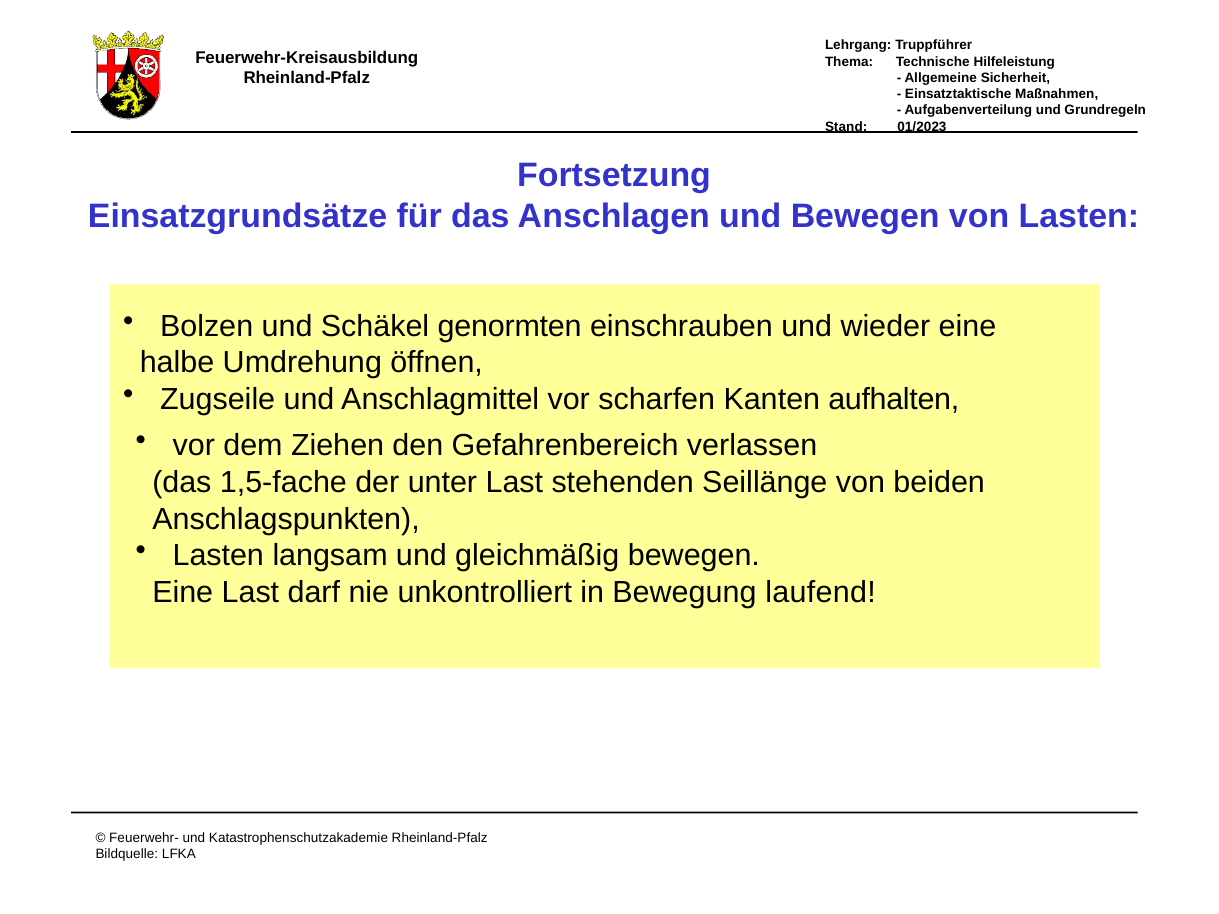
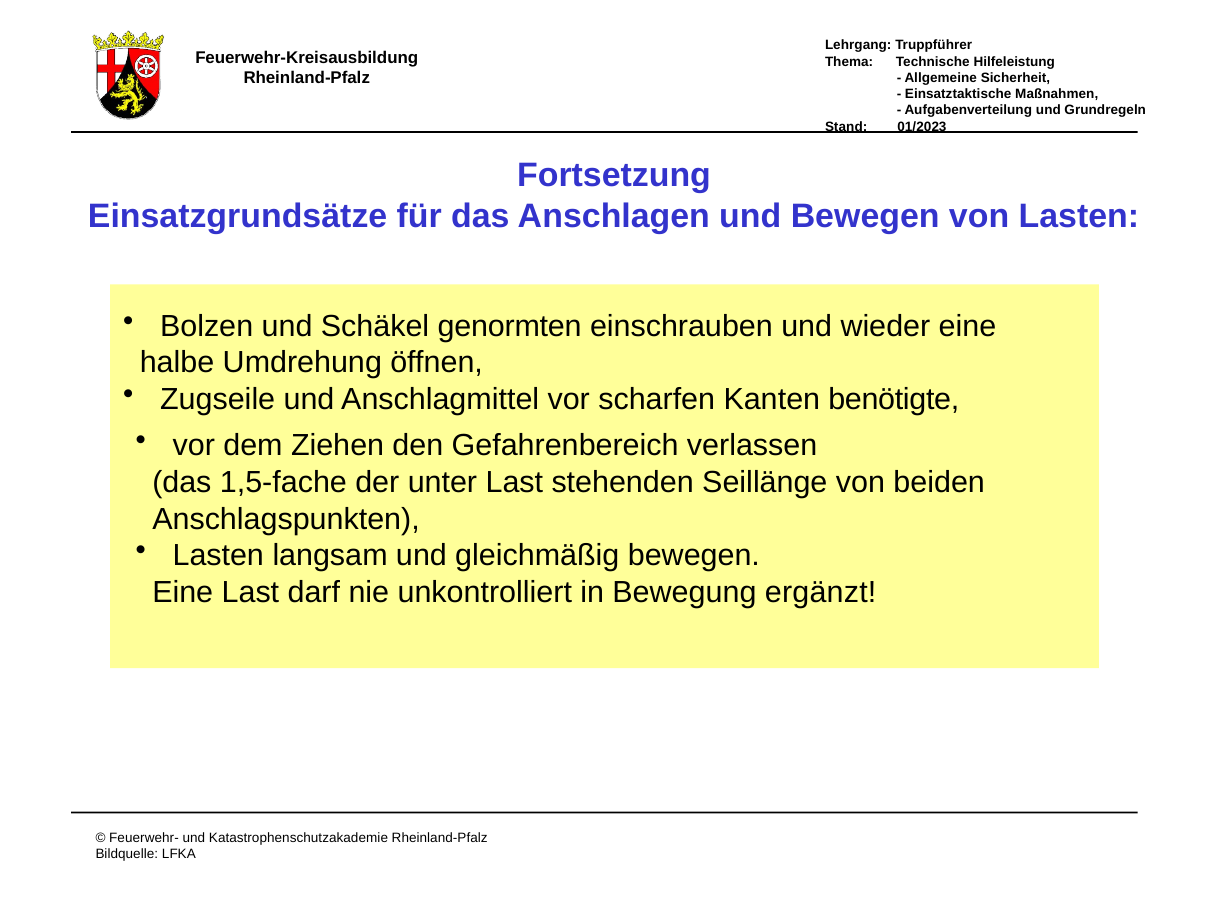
aufhalten: aufhalten -> benötigte (894, 399)
laufend: laufend -> ergänzt (821, 592)
